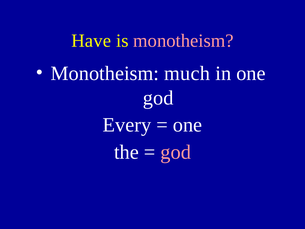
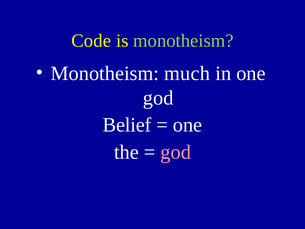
Have: Have -> Code (91, 41)
monotheism colour: pink -> light green (183, 41)
Every: Every -> Belief (127, 125)
